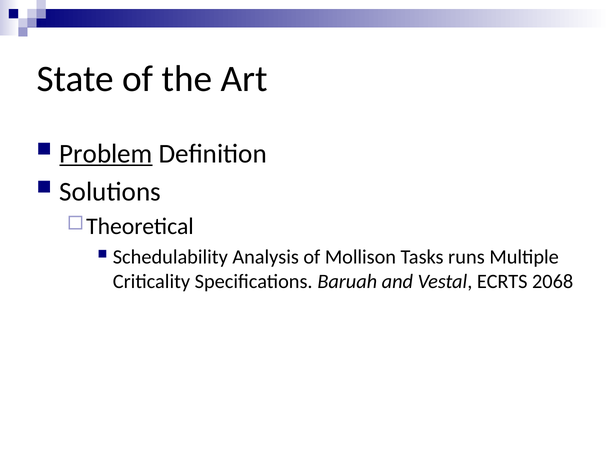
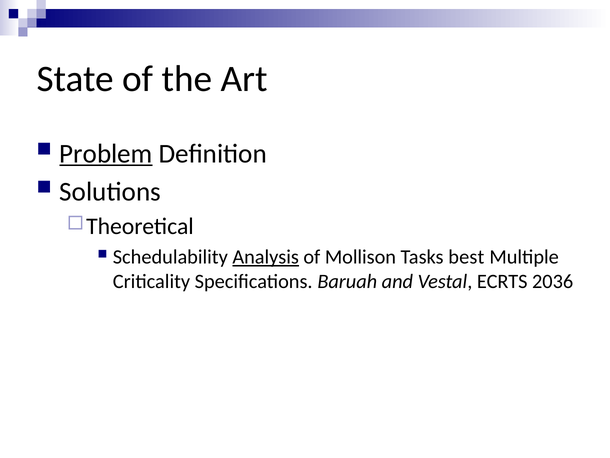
Analysis underline: none -> present (266, 257)
runs: runs -> best (466, 257)
2068: 2068 -> 2036 (553, 281)
